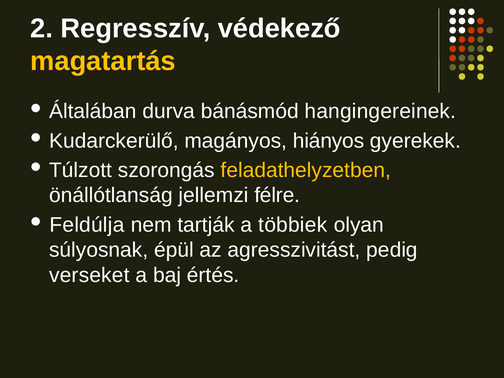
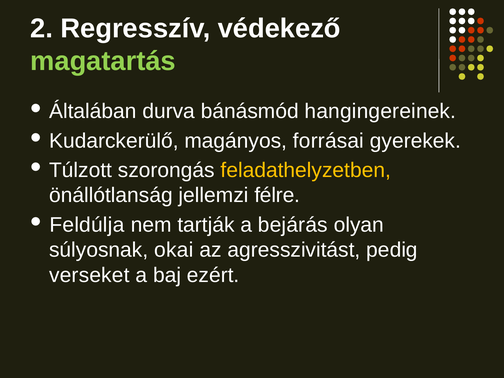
magatartás colour: yellow -> light green (103, 61)
hiányos: hiányos -> forrásai (328, 141)
többiek: többiek -> bejárás (293, 225)
épül: épül -> okai (174, 250)
értés: értés -> ezért (213, 275)
